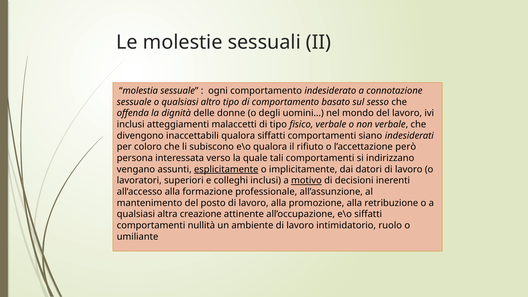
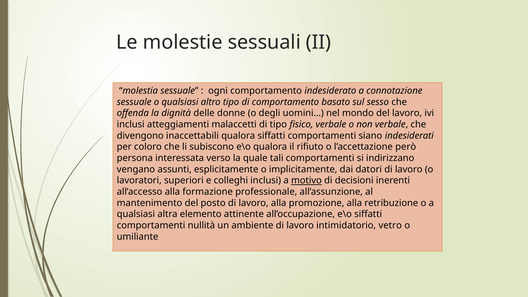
esplicitamente underline: present -> none (226, 169)
creazione: creazione -> elemento (201, 214)
ruolo: ruolo -> vetro (390, 225)
